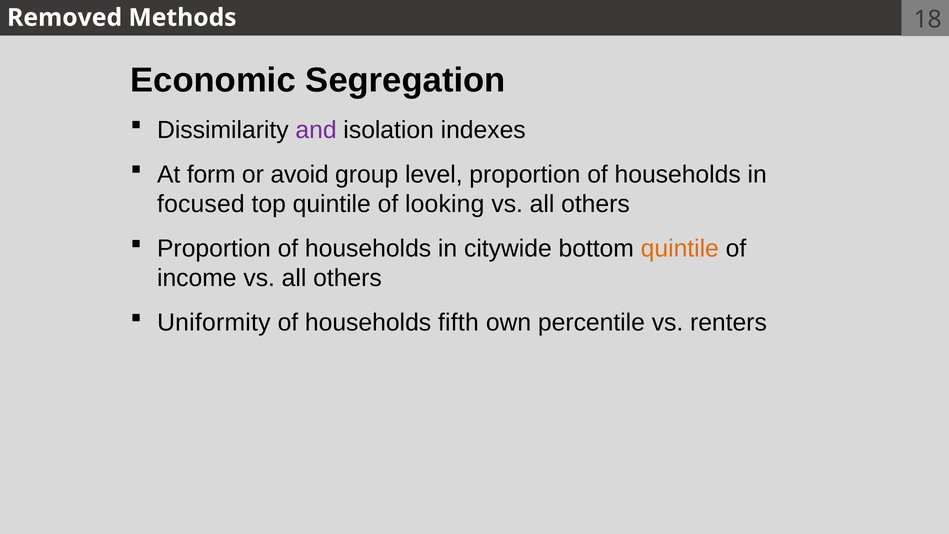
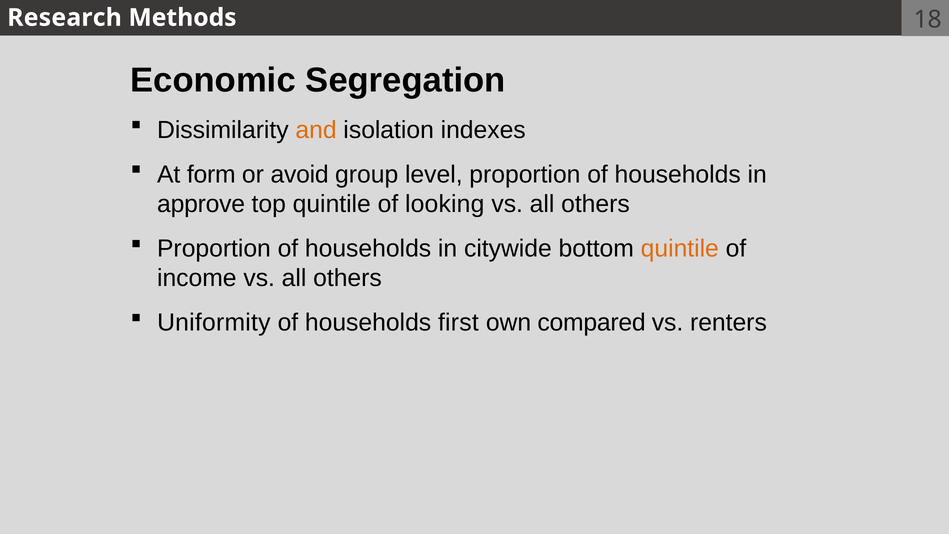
Removed: Removed -> Research (65, 18)
and colour: purple -> orange (316, 130)
focused: focused -> approve (201, 204)
fifth: fifth -> first (458, 323)
percentile: percentile -> compared (592, 323)
